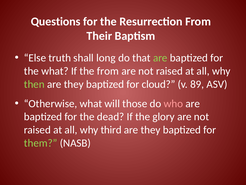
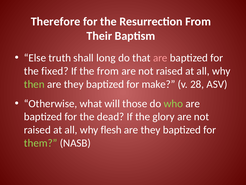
Questions: Questions -> Therefore (56, 22)
are colour: light green -> pink (160, 58)
the what: what -> fixed (55, 71)
cloud: cloud -> make (159, 84)
89: 89 -> 28 (197, 84)
who colour: pink -> light green (173, 103)
third: third -> flesh (111, 130)
